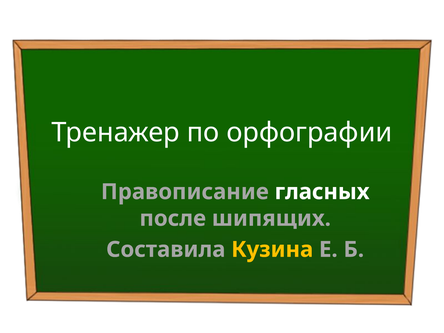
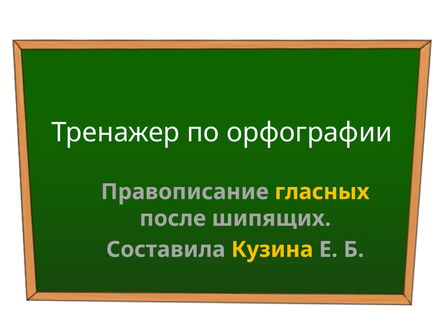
гласных colour: white -> yellow (322, 192)
